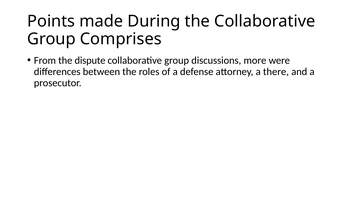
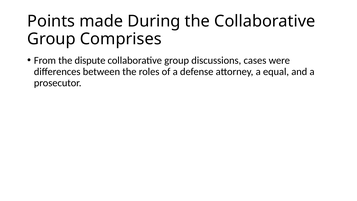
more: more -> cases (255, 60)
there: there -> equal (276, 72)
